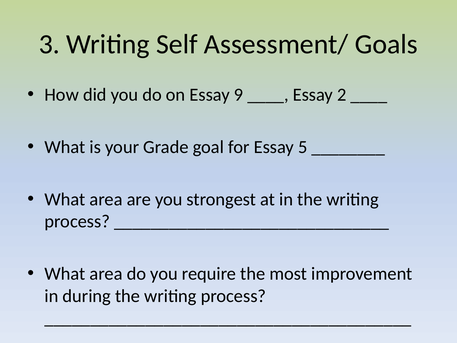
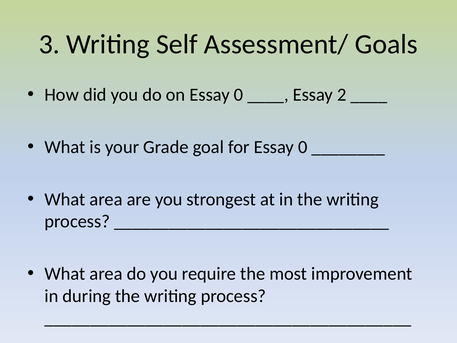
on Essay 9: 9 -> 0 (238, 95)
for Essay 5: 5 -> 0 (303, 147)
